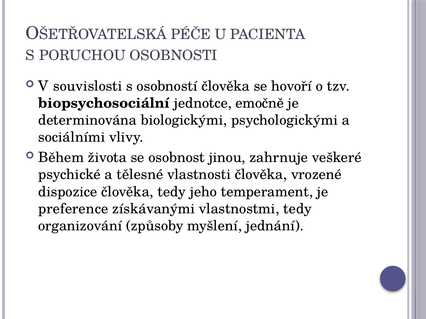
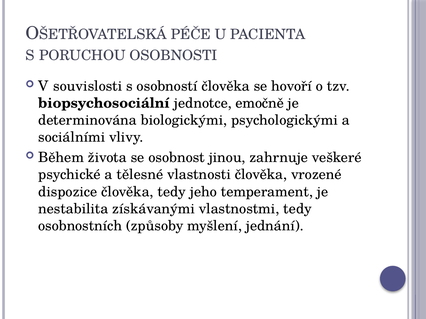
preference: preference -> nestabilita (73, 209)
organizování: organizování -> osobnostních (80, 226)
